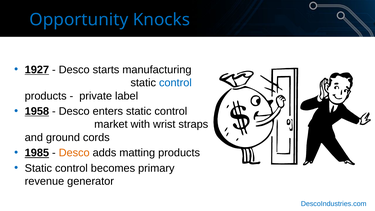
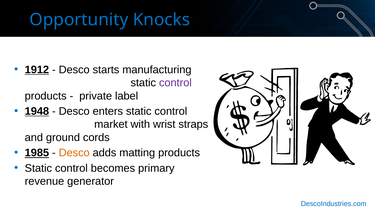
1927: 1927 -> 1912 (37, 70)
control colour: blue -> purple (175, 83)
1958: 1958 -> 1948 (37, 111)
